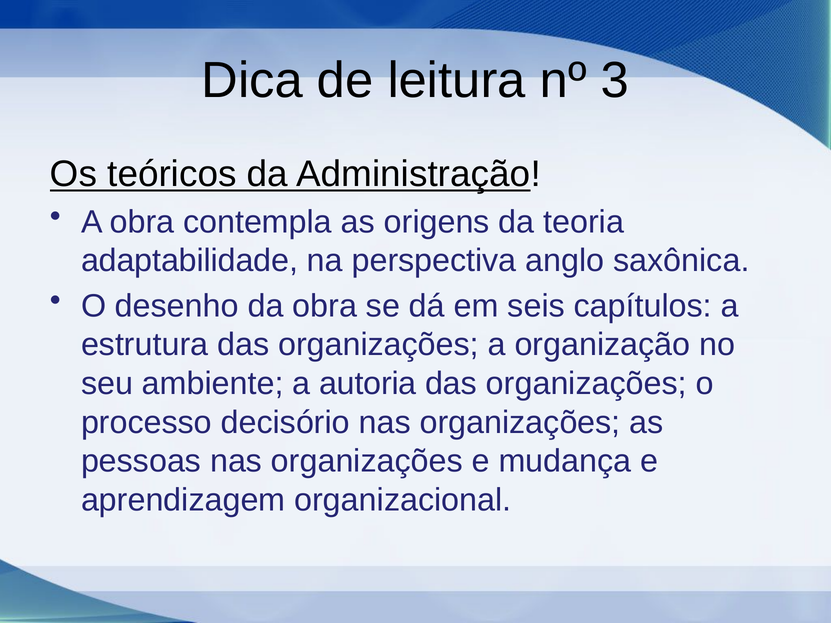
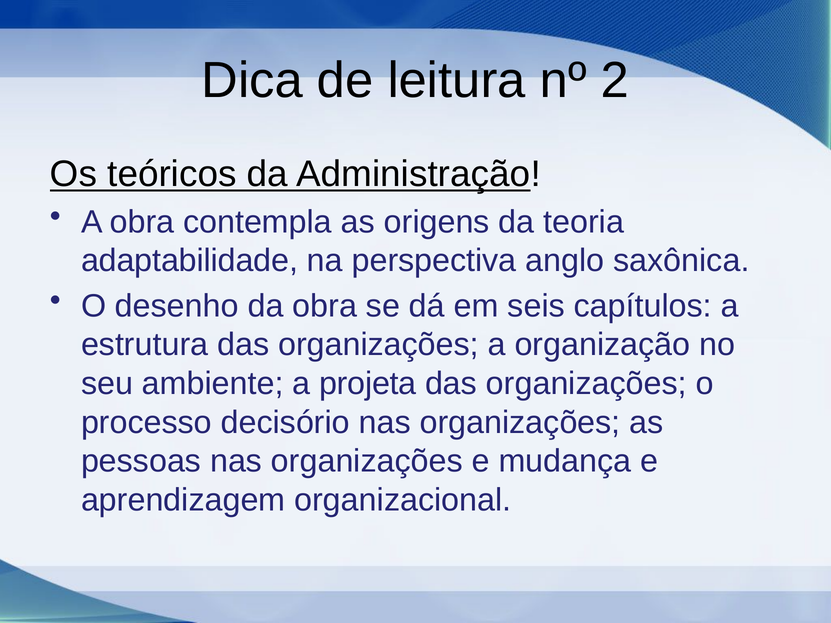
3: 3 -> 2 (615, 80)
autoria: autoria -> projeta (368, 384)
